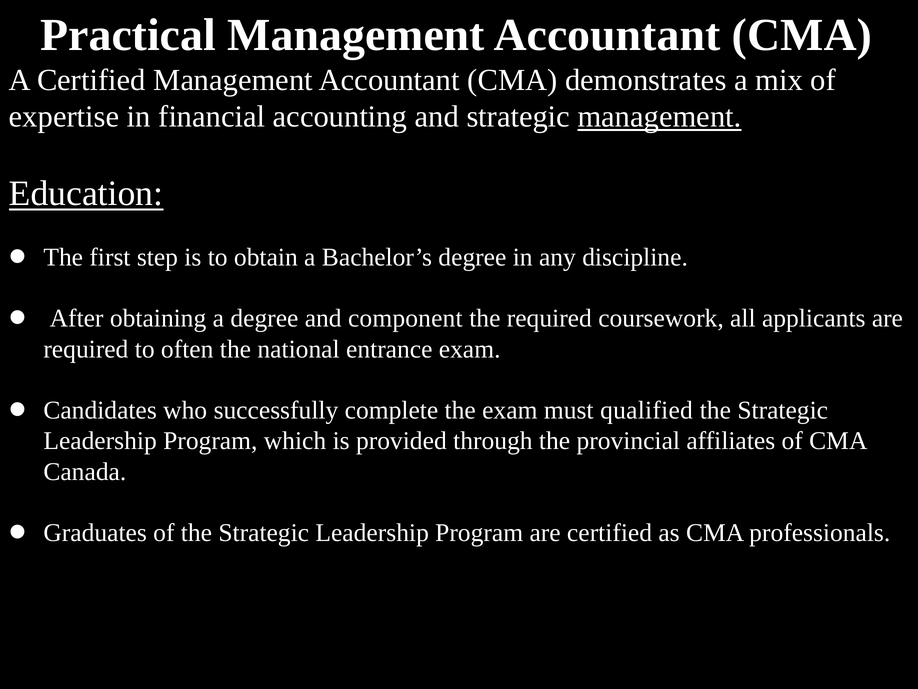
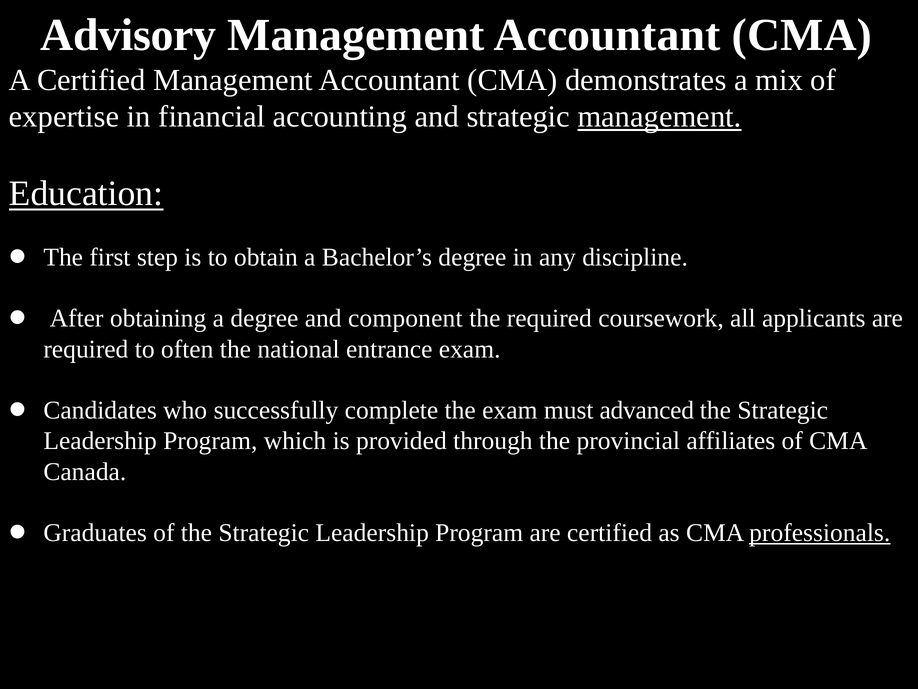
Practical: Practical -> Advisory (128, 35)
qualified: qualified -> advanced (647, 410)
professionals underline: none -> present (820, 533)
